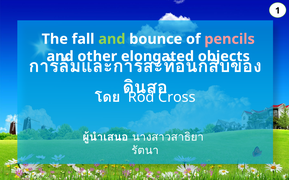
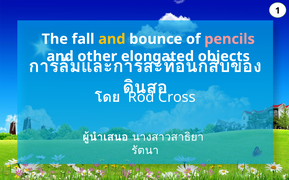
and colour: light green -> yellow (112, 39)
